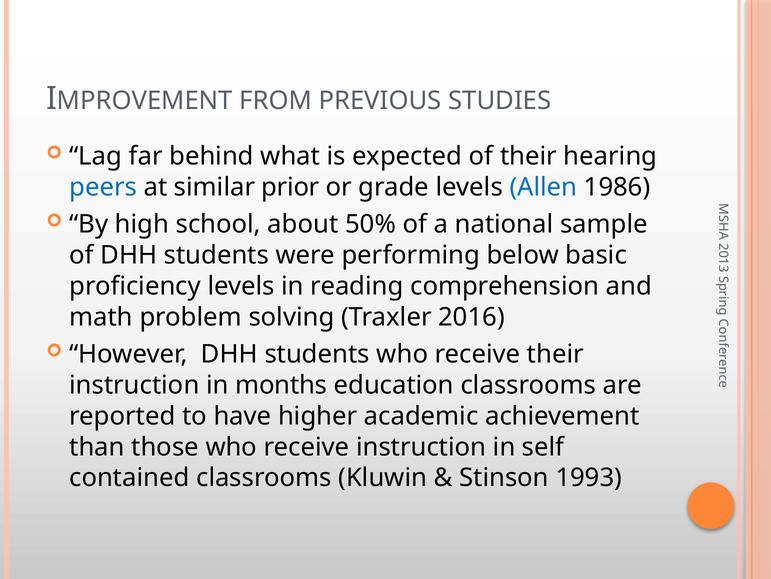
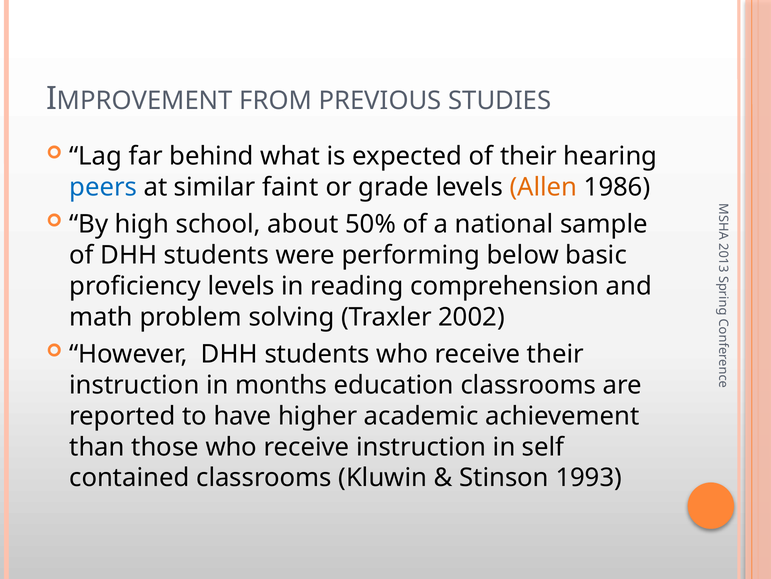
prior: prior -> faint (290, 187)
Allen colour: blue -> orange (543, 187)
2016: 2016 -> 2002 (472, 317)
